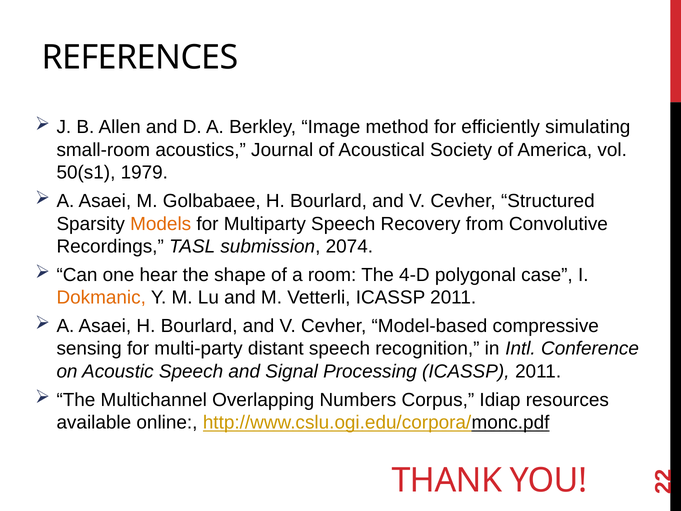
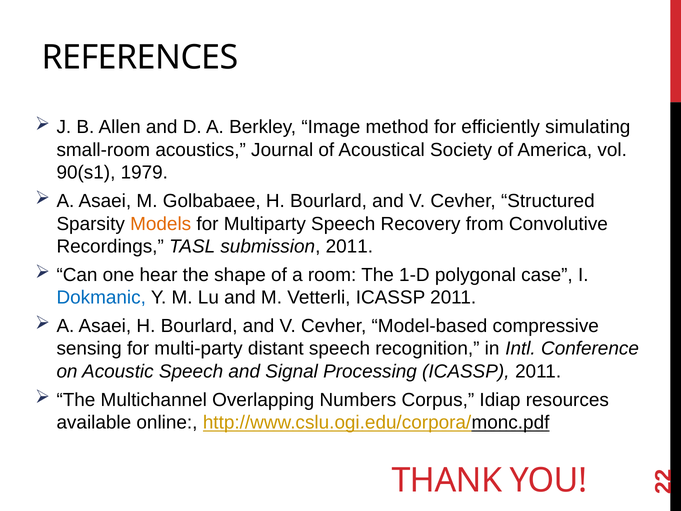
50(s1: 50(s1 -> 90(s1 (86, 173)
submission 2074: 2074 -> 2011 (349, 246)
4-D: 4-D -> 1-D (414, 275)
Dokmanic colour: orange -> blue (101, 297)
